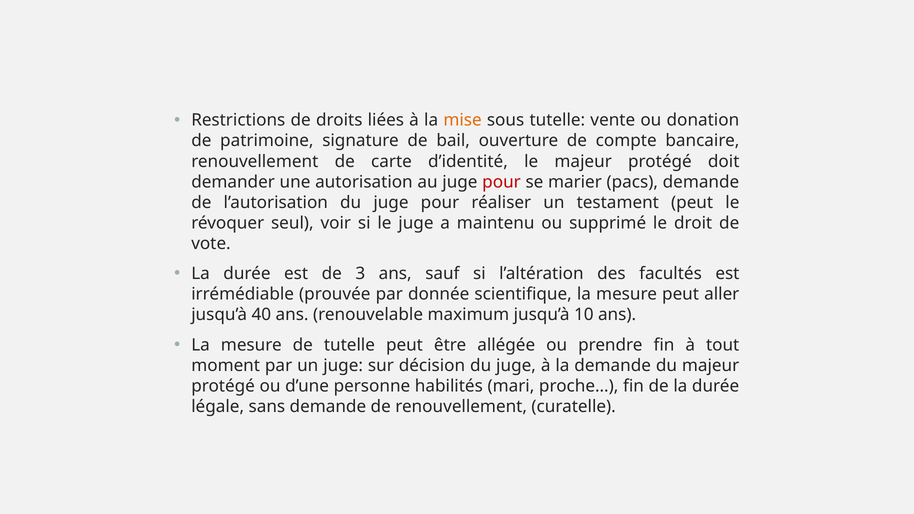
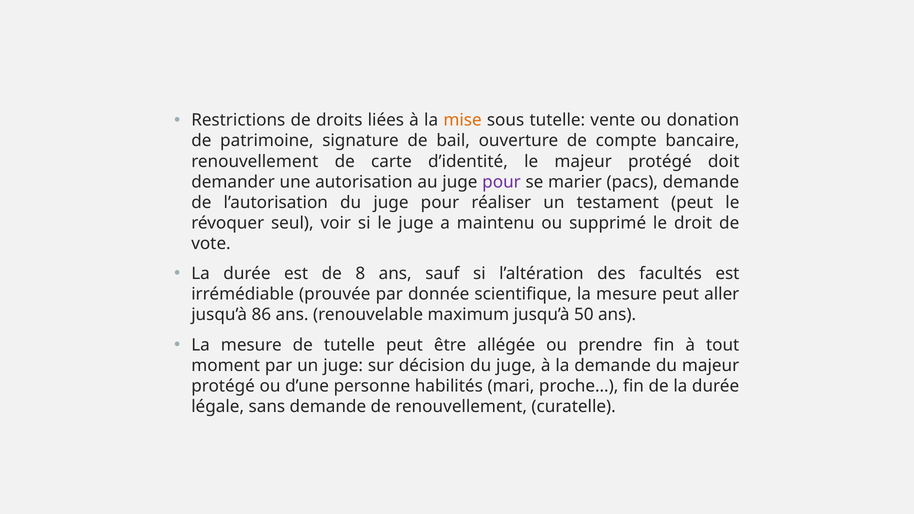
pour colour: red -> purple (502, 182)
3: 3 -> 8 (360, 274)
40: 40 -> 86 (261, 315)
10: 10 -> 50 (584, 315)
